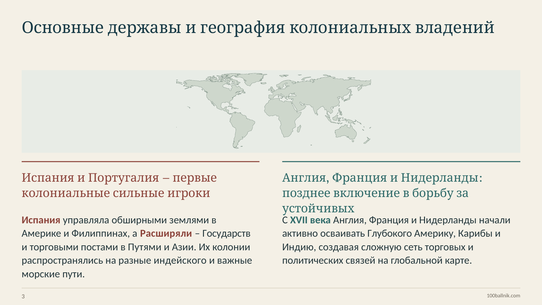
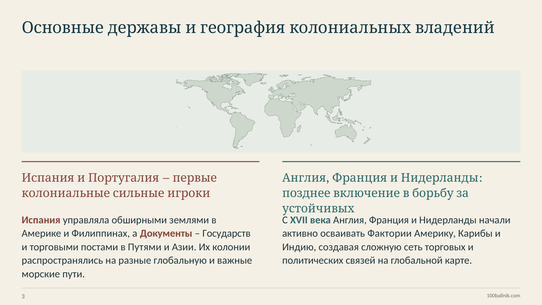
Расширяли: Расширяли -> Документы (166, 233)
Глубокого: Глубокого -> Фактории (390, 233)
индейского: индейского -> глобальную (180, 260)
